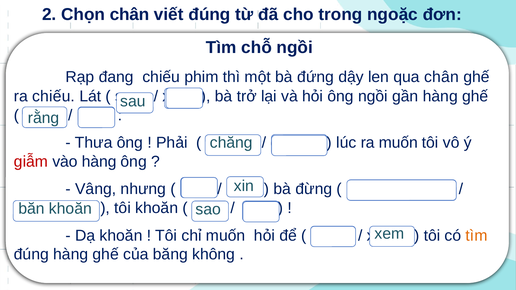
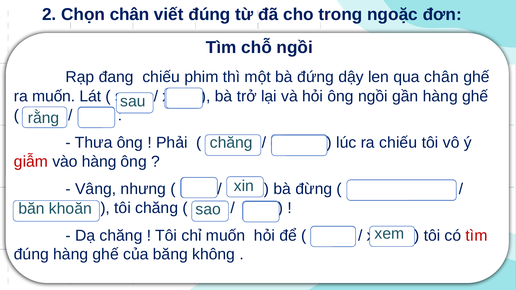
ra chiếu: chiếu -> muốn (54, 96)
ra muốn: muốn -> chiếu (398, 143)
tôi khoăn: khoăn -> chăng (157, 208)
Dạ khoăn: khoăn -> chăng (121, 236)
tìm colour: orange -> red (477, 236)
